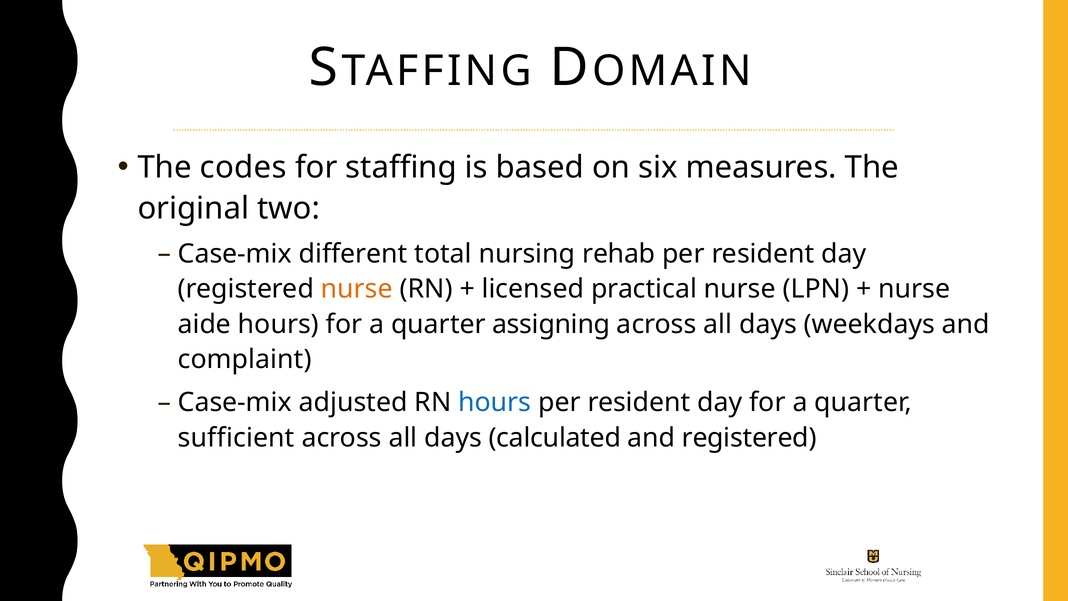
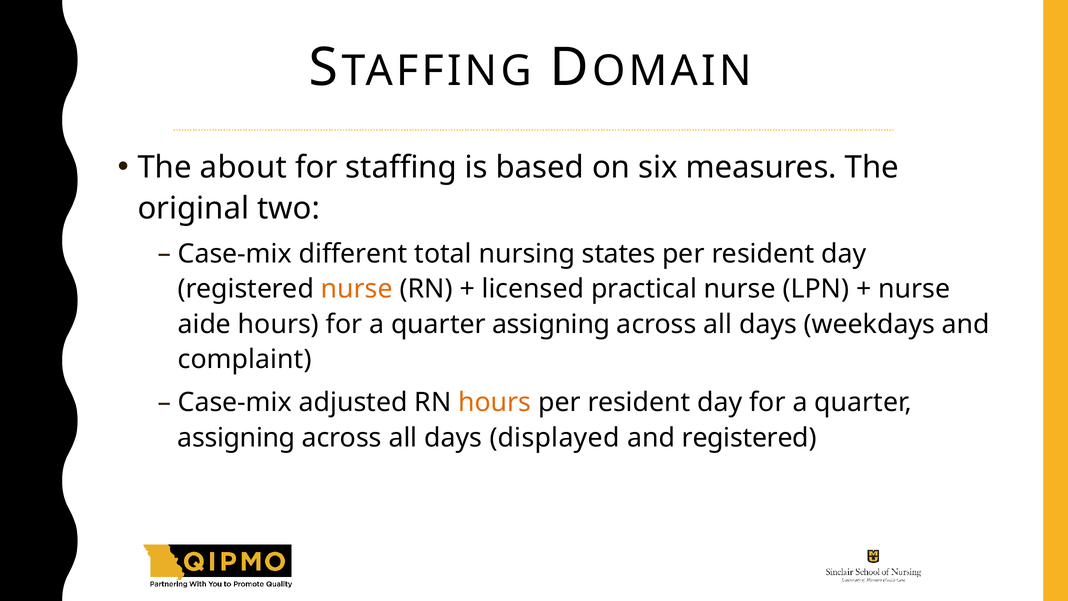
codes: codes -> about (243, 167)
rehab: rehab -> states (619, 254)
hours colour: blue -> orange (495, 402)
sufficient: sufficient -> assigning (236, 438)
calculated: calculated -> displayed (554, 438)
